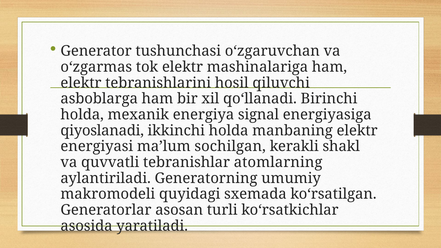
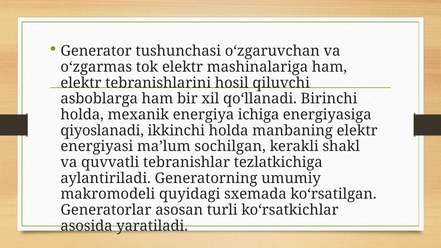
signal: signal -> ichiga (259, 115)
atomlarning: atomlarning -> tezlatkichiga (278, 162)
